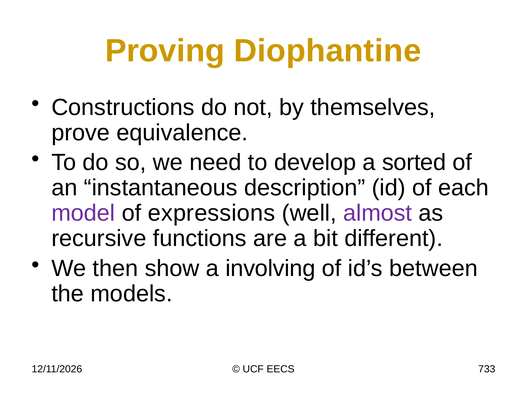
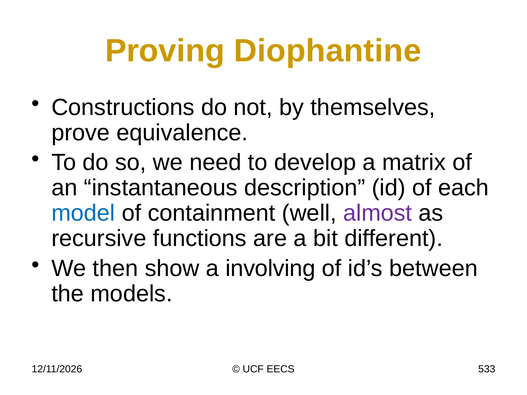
sorted: sorted -> matrix (414, 163)
model colour: purple -> blue (83, 213)
expressions: expressions -> containment (212, 213)
733: 733 -> 533 (487, 369)
